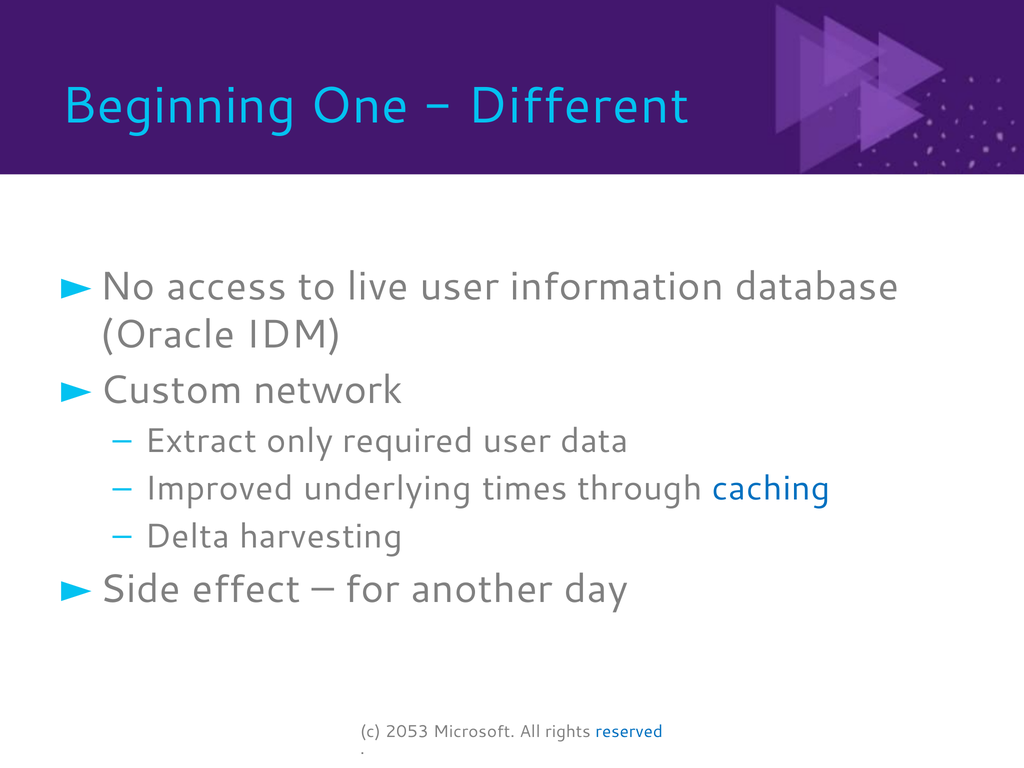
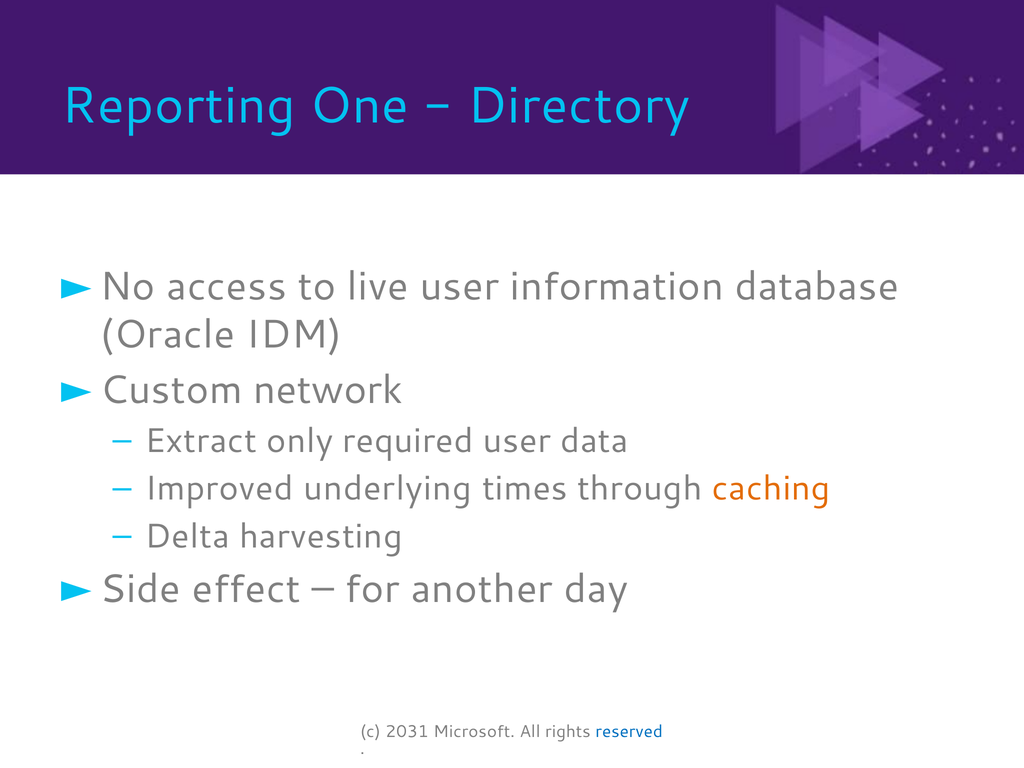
Beginning: Beginning -> Reporting (179, 106)
Different: Different -> Directory (579, 106)
caching colour: blue -> orange (771, 489)
2053: 2053 -> 2031 (407, 732)
